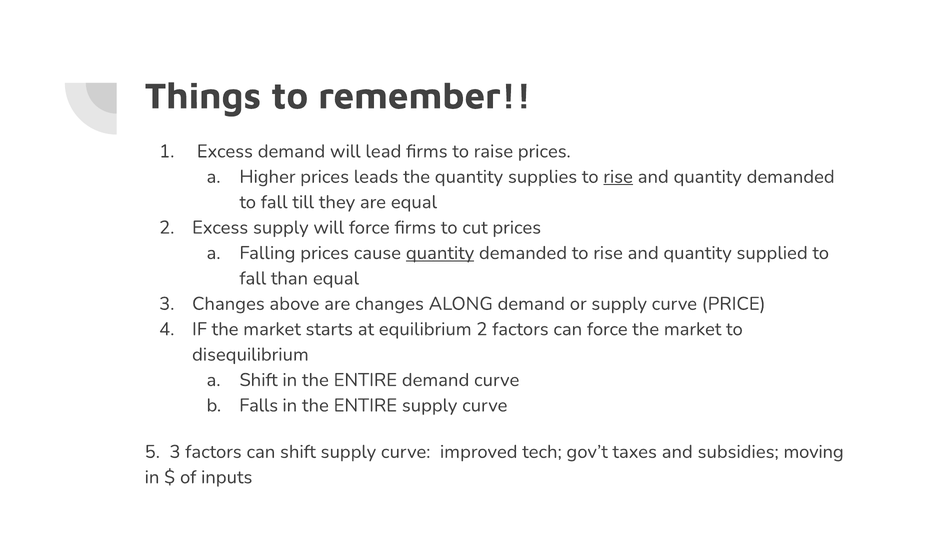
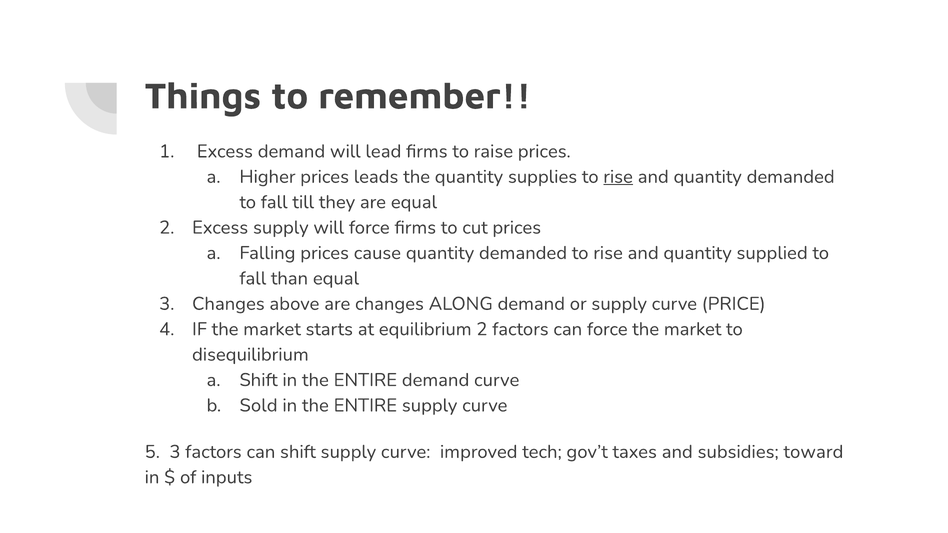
quantity underline: present -> none (440, 253)
Falls: Falls -> Sold (259, 406)
moving: moving -> toward (813, 452)
